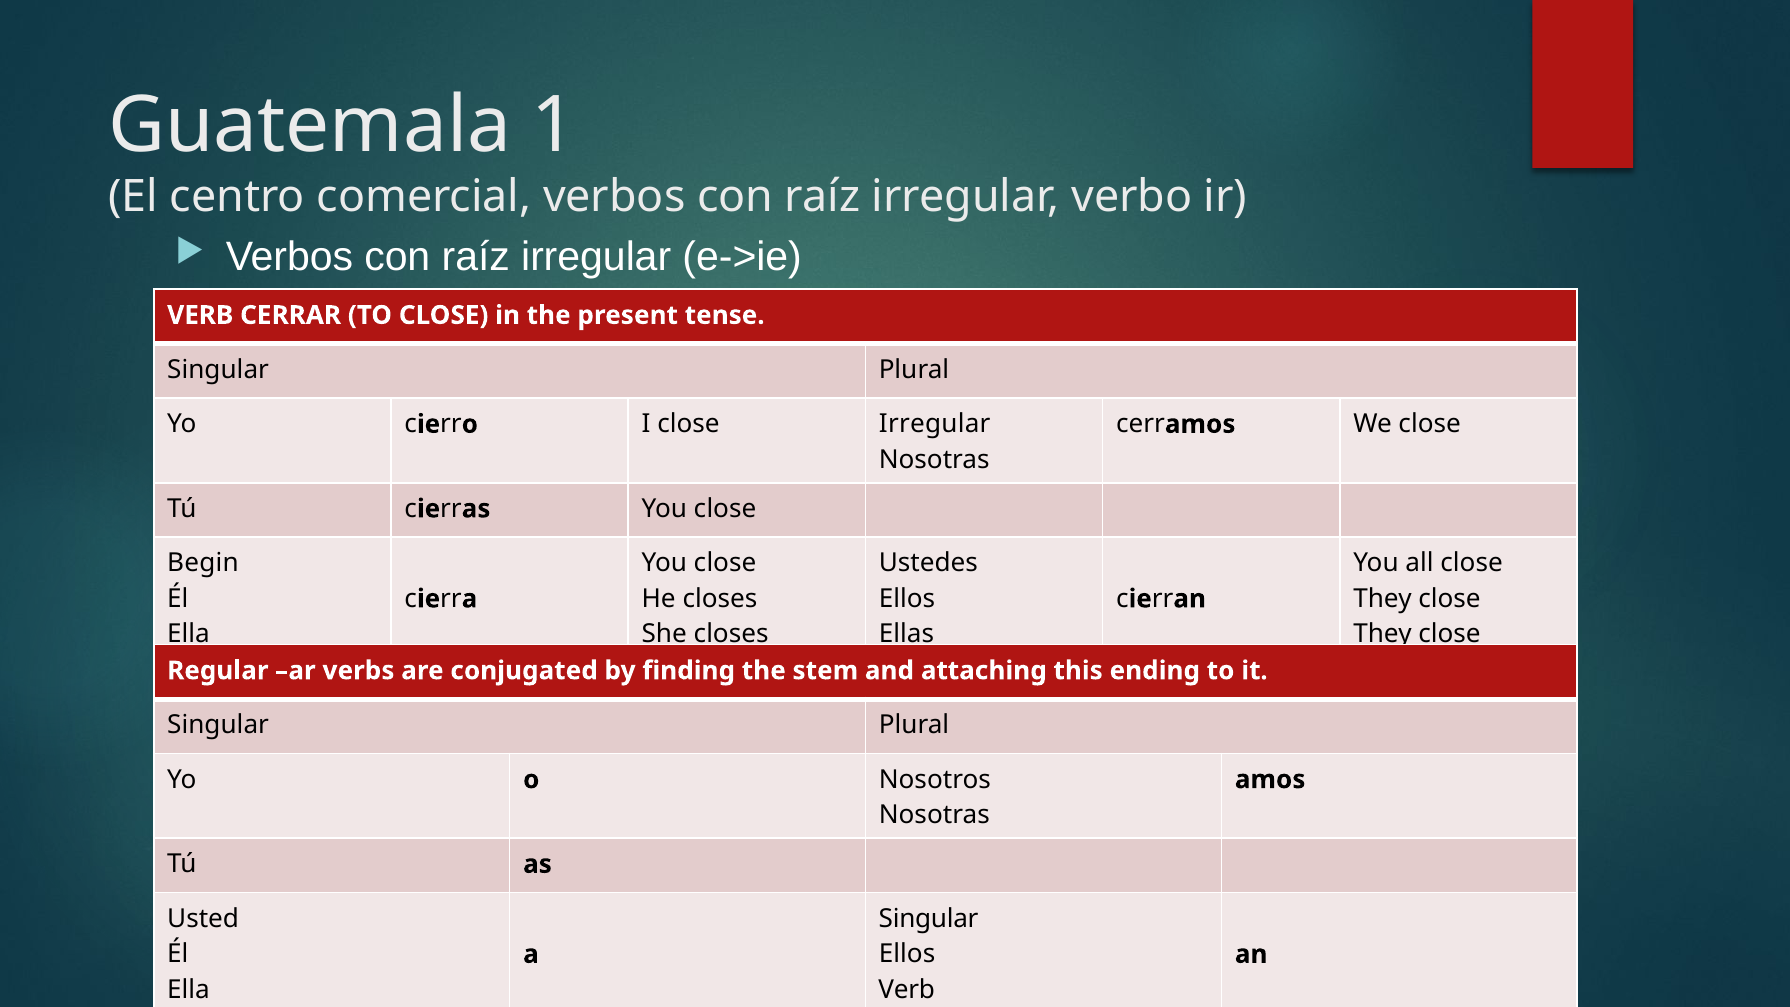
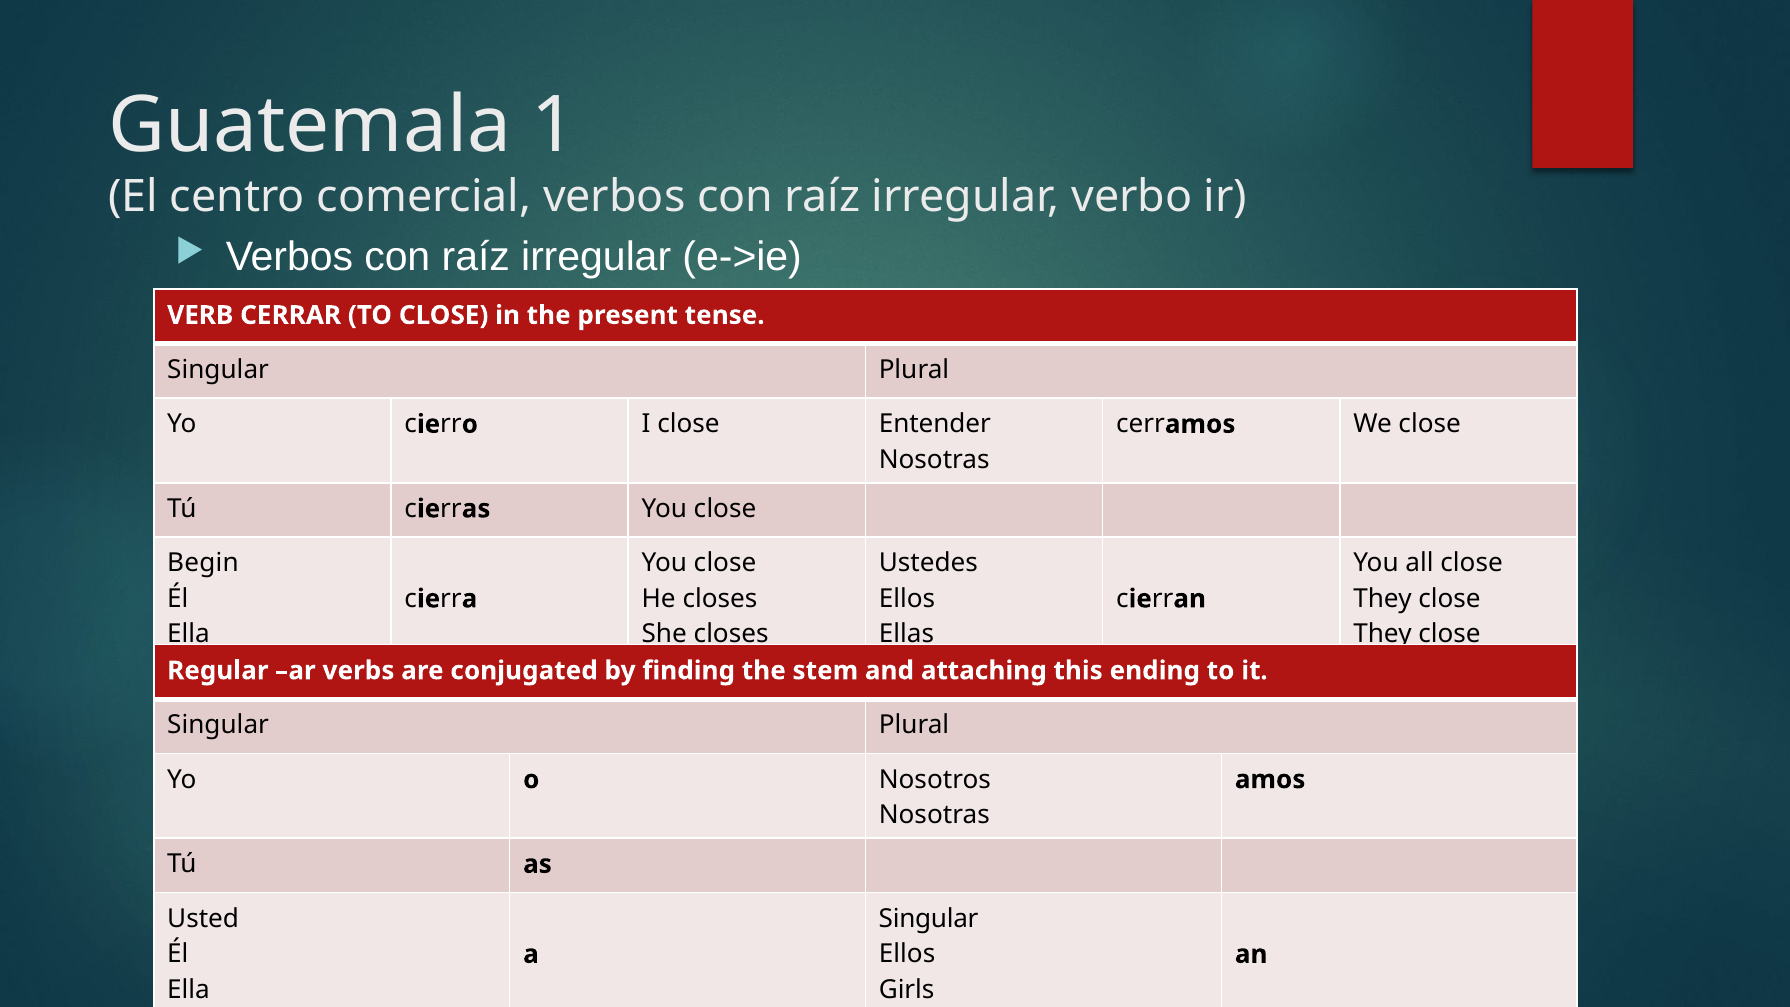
close Irregular: Irregular -> Entender (935, 424)
Verb: Verb -> Girls (907, 990)
